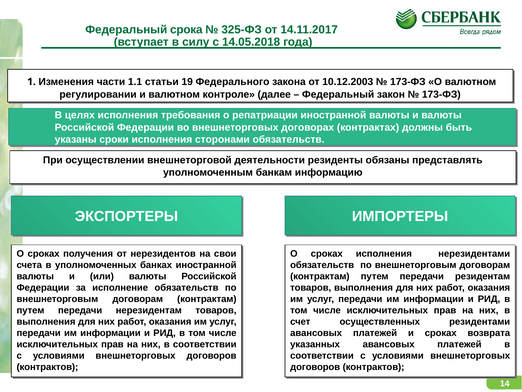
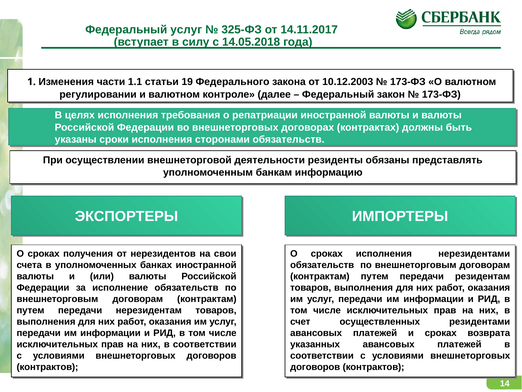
Федеральный срока: срока -> услуг (186, 29)
